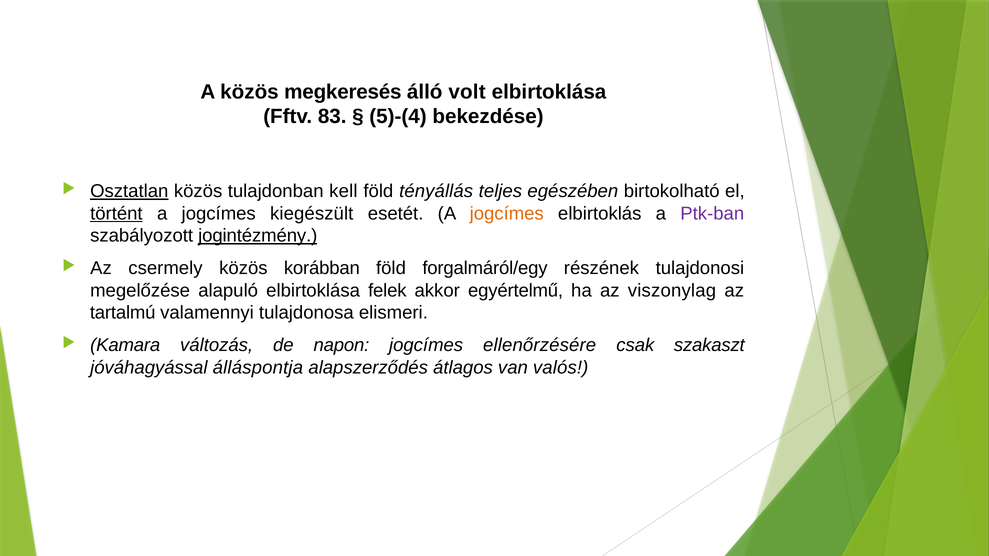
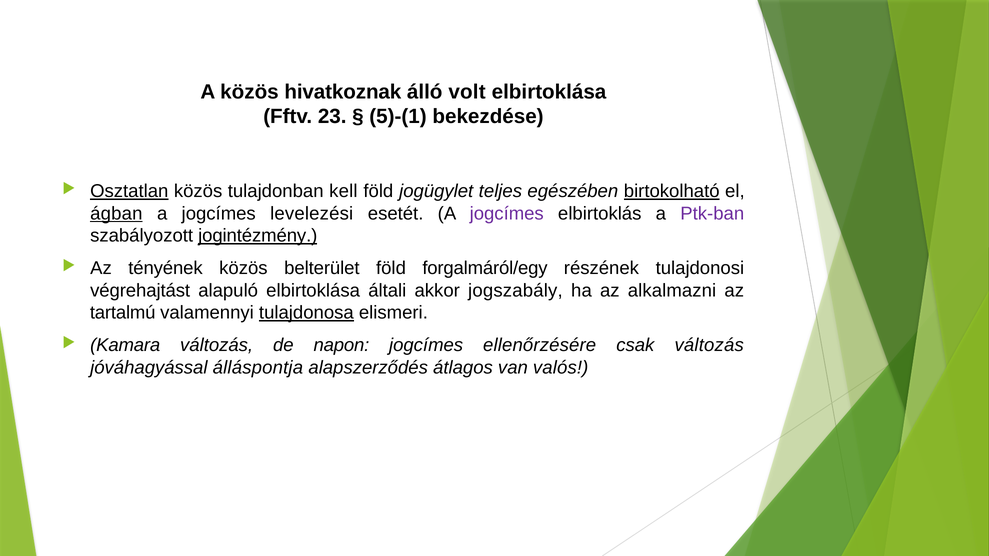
megkeresés: megkeresés -> hivatkoznak (343, 92)
83: 83 -> 23 (332, 117)
5)-(4: 5)-(4 -> 5)-(1 (398, 117)
tényállás: tényállás -> jogügylet (436, 191)
birtokolható underline: none -> present (672, 191)
történt: történt -> ágban (116, 214)
kiegészült: kiegészült -> levelezési (312, 214)
jogcímes colour: orange -> purple (507, 214)
csermely: csermely -> tényének (166, 268)
korábban: korábban -> belterület (322, 268)
megelőzése: megelőzése -> végrehajtást (140, 291)
felek: felek -> általi (387, 291)
egyértelmű: egyértelmű -> jogszabály (515, 291)
viszonylag: viszonylag -> alkalmazni (672, 291)
tulajdonosa underline: none -> present (306, 313)
csak szakaszt: szakaszt -> változás (709, 346)
